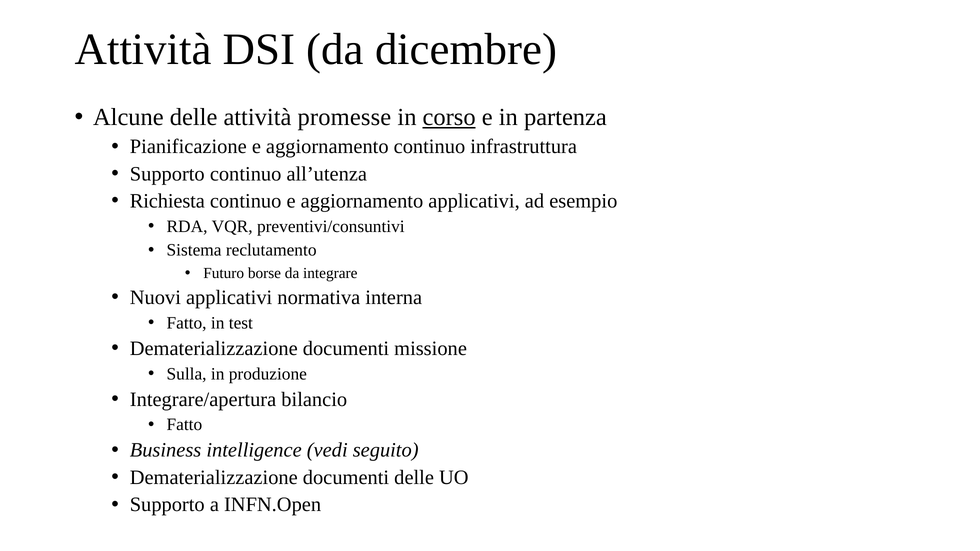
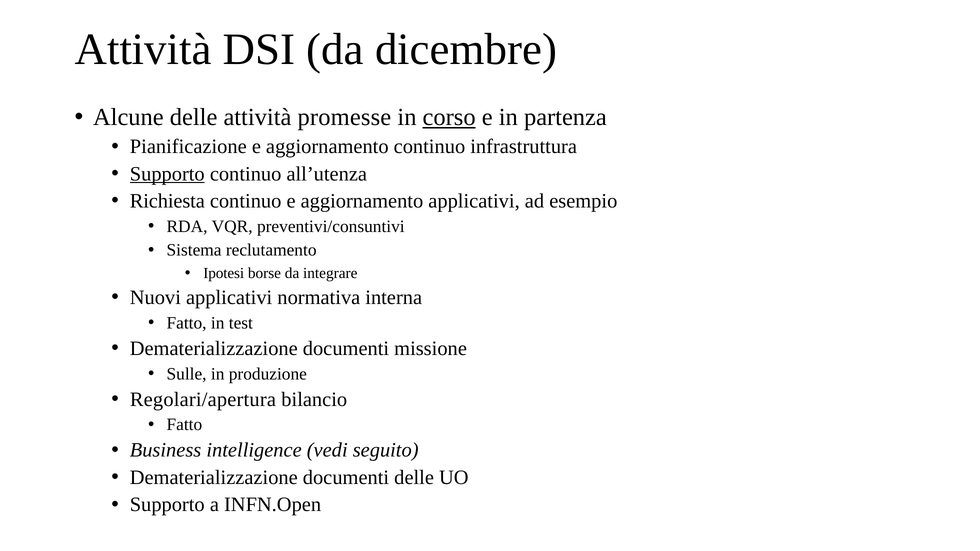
Supporto underline: none -> present (167, 174)
Futuro: Futuro -> Ipotesi (224, 273)
Sulla: Sulla -> Sulle (187, 374)
Integrare/apertura: Integrare/apertura -> Regolari/apertura (203, 399)
